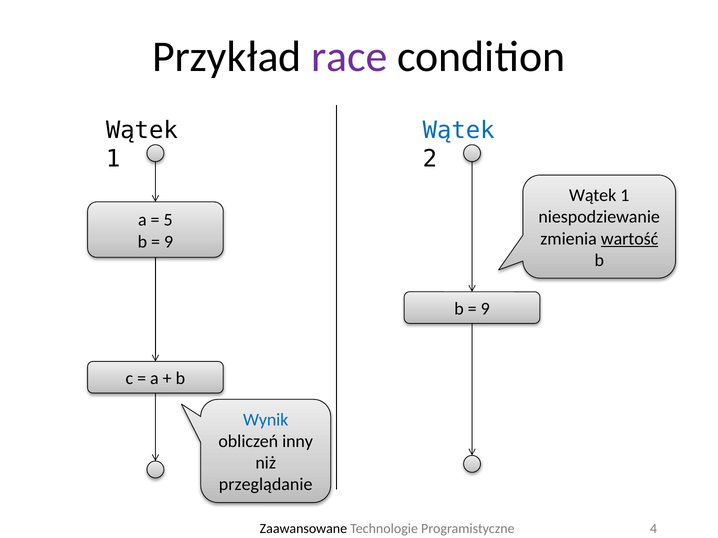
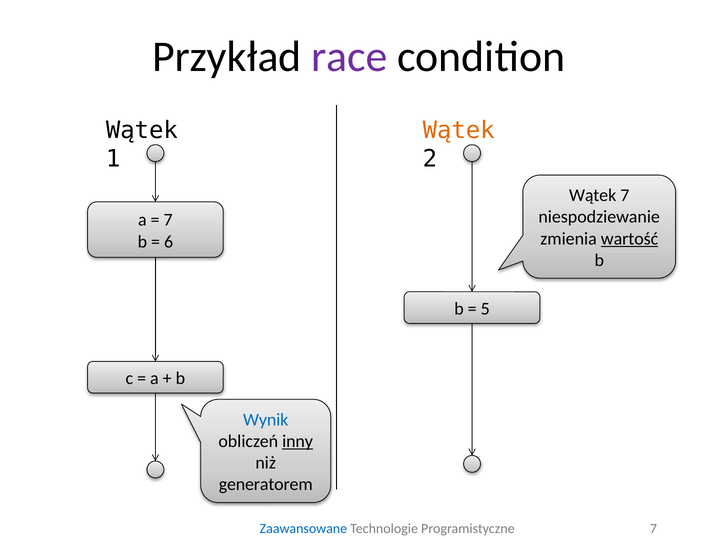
Wątek colour: blue -> orange (459, 130)
1: 1 -> 7 (625, 196)
5: 5 -> 7 (168, 220)
9: 9 -> 6 (169, 242)
9: 9 -> 5 (485, 309)
inny underline: none -> present (298, 442)
przeglądanie: przeglądanie -> generatorem (266, 485)
Zaawansowane colour: black -> blue (303, 529)
Programistyczne 4: 4 -> 7 (653, 529)
